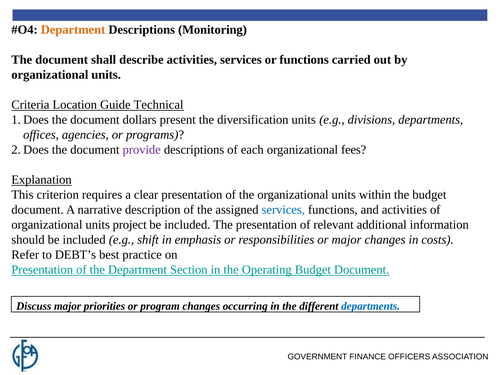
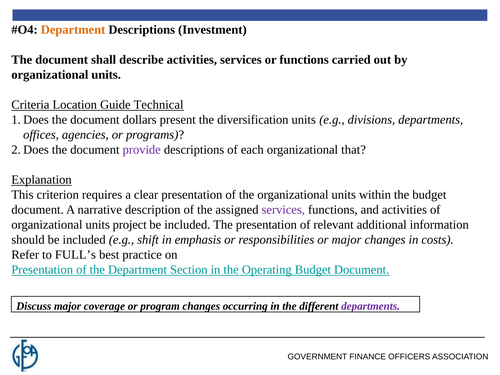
Monitoring: Monitoring -> Investment (212, 30)
fees: fees -> that (354, 150)
services colour: blue -> purple (283, 210)
DEBT’s: DEBT’s -> FULL’s (75, 255)
priorities: priorities -> coverage (104, 306)
departments colour: blue -> purple (371, 306)
